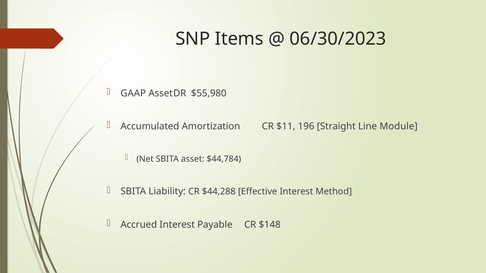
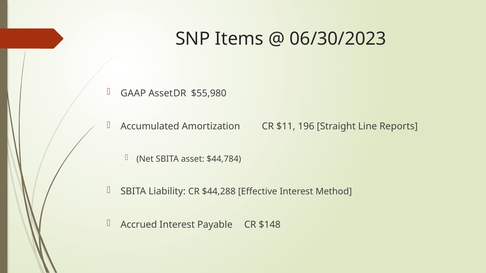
Module: Module -> Reports (399, 127)
